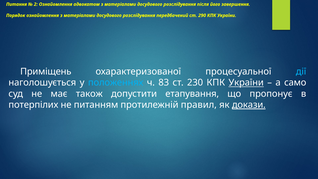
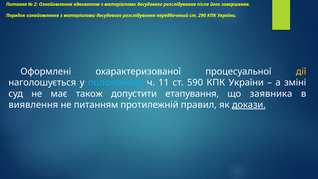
Приміщень: Приміщень -> Оформлені (46, 72)
дії colour: light blue -> yellow (301, 72)
83: 83 -> 11 (164, 83)
230: 230 -> 590 (195, 83)
України underline: present -> none (246, 83)
само: само -> зміні (295, 83)
пропонує: пропонує -> заявника (271, 94)
потерпілих: потерпілих -> виявлення (33, 105)
